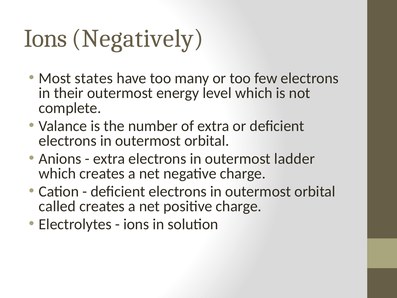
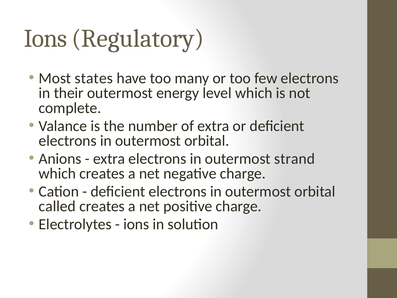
Negatively: Negatively -> Regulatory (138, 39)
ladder: ladder -> strand (295, 159)
